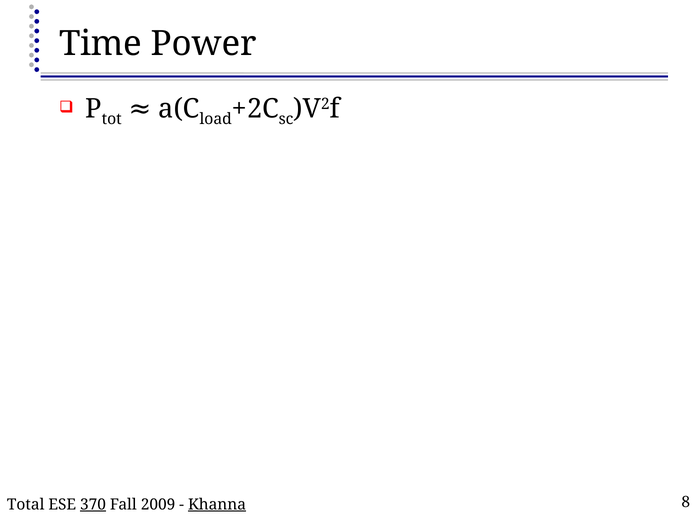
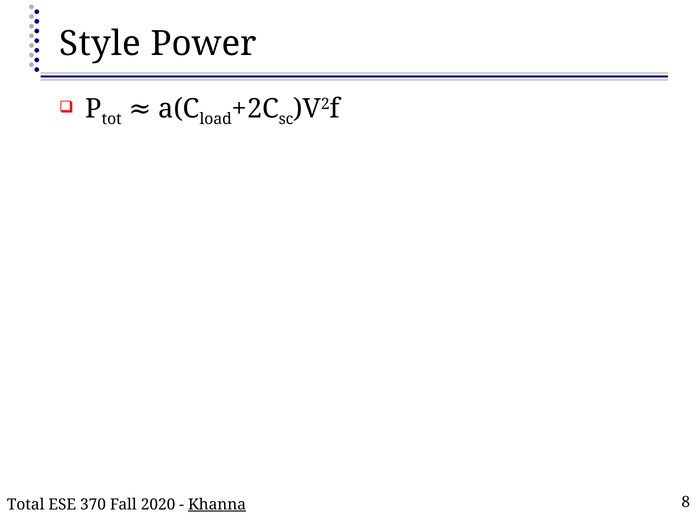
Time: Time -> Style (100, 44)
370 underline: present -> none (93, 505)
2009: 2009 -> 2020 (158, 505)
